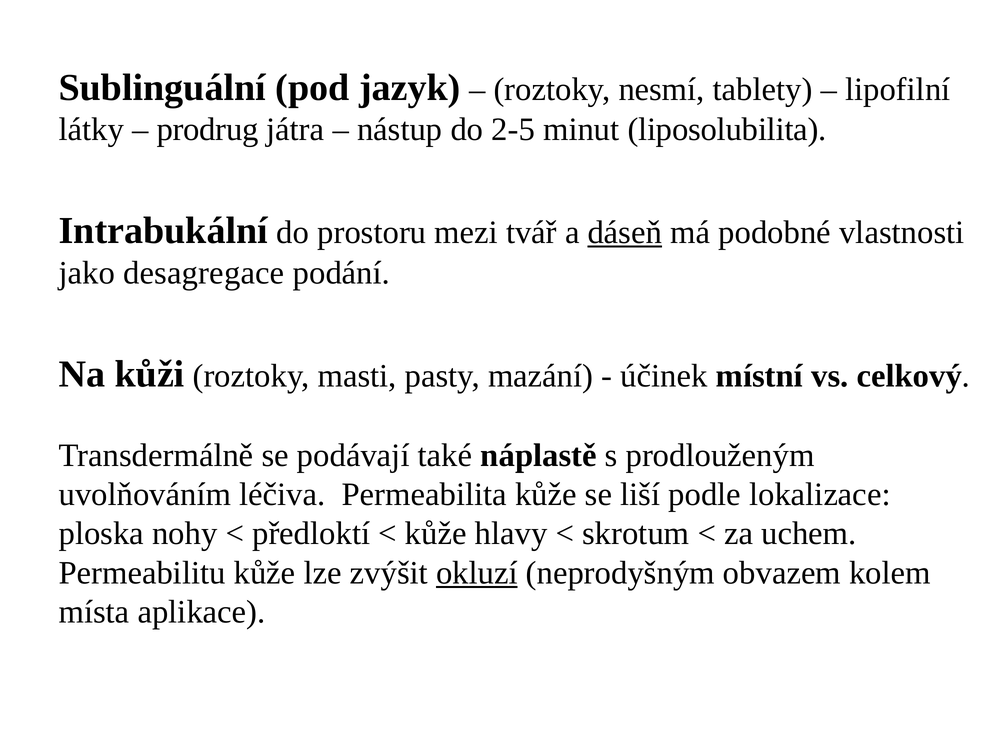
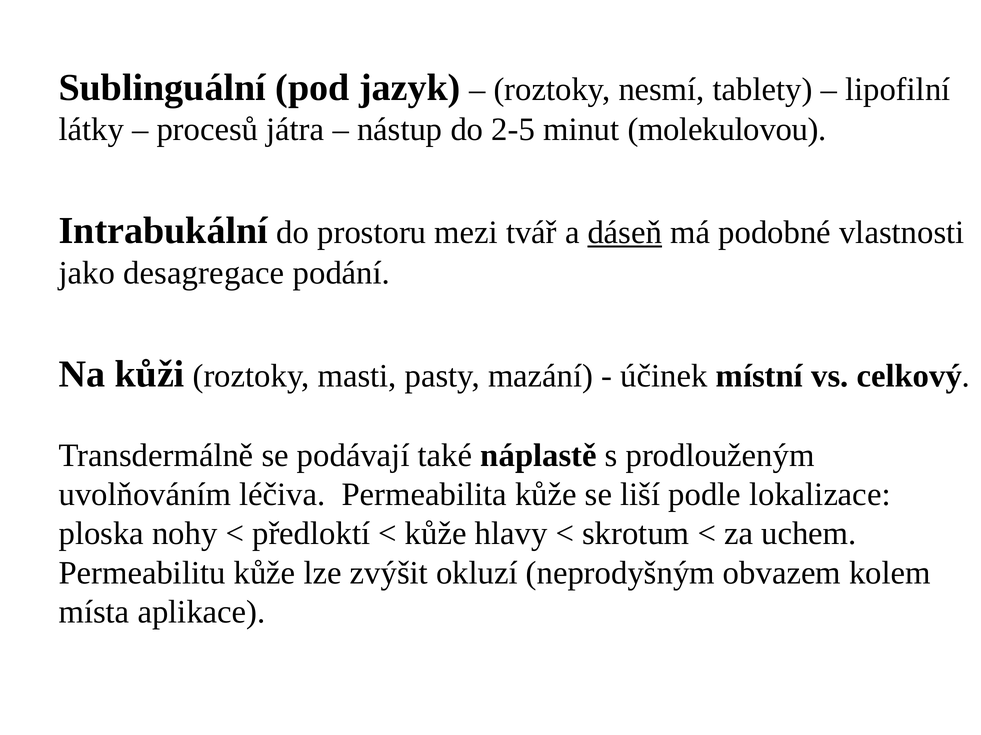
prodrug: prodrug -> procesů (207, 130)
liposolubilita: liposolubilita -> molekulovou (727, 130)
okluzí underline: present -> none (477, 573)
